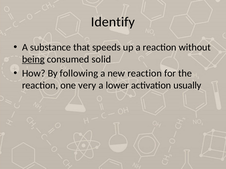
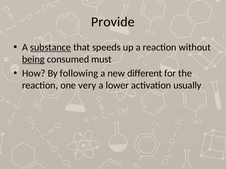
Identify: Identify -> Provide (113, 22)
substance underline: none -> present (51, 47)
solid: solid -> must (101, 59)
new reaction: reaction -> different (145, 74)
